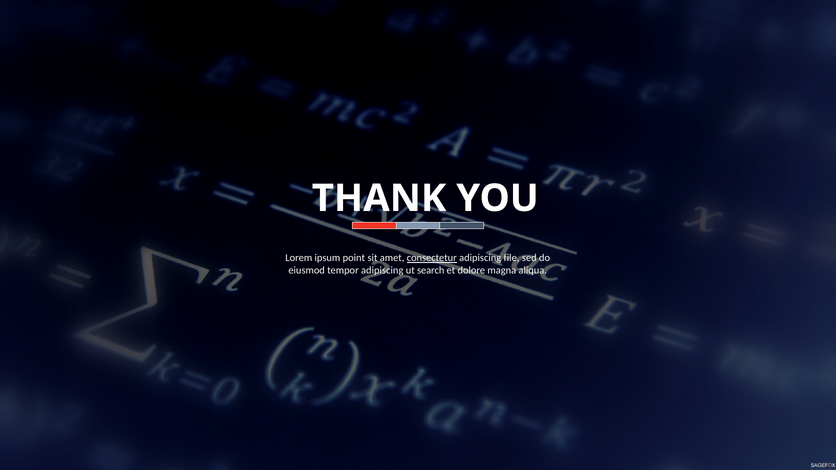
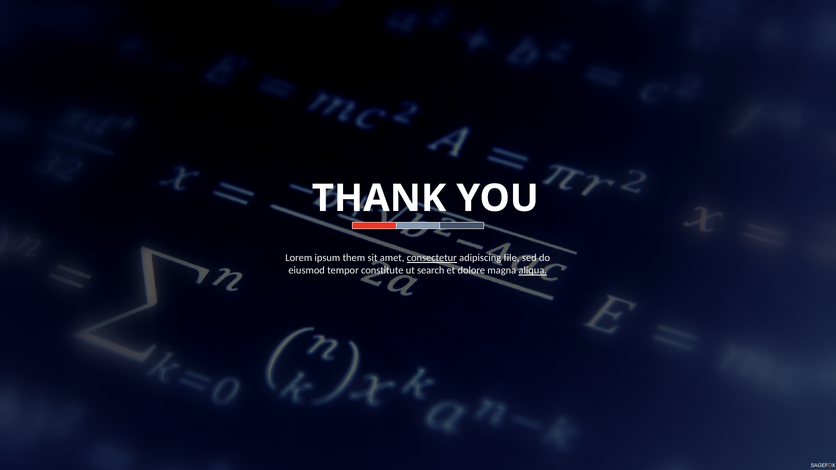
point: point -> them (354, 258)
tempor adipiscing: adipiscing -> constitute (382, 271)
aliqua underline: none -> present (533, 271)
